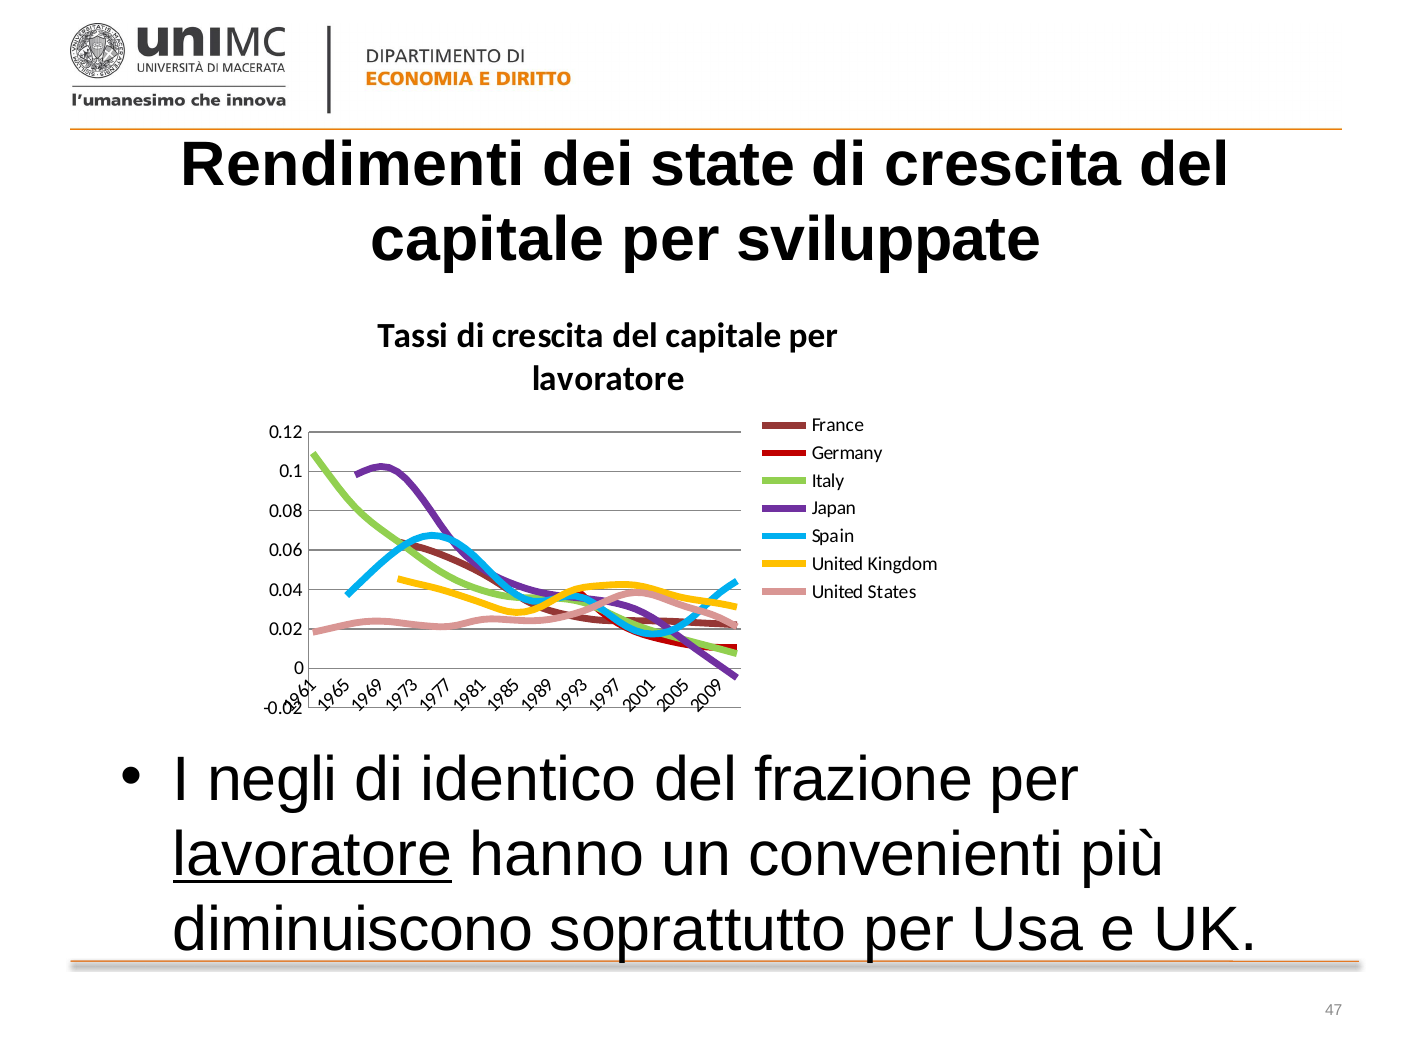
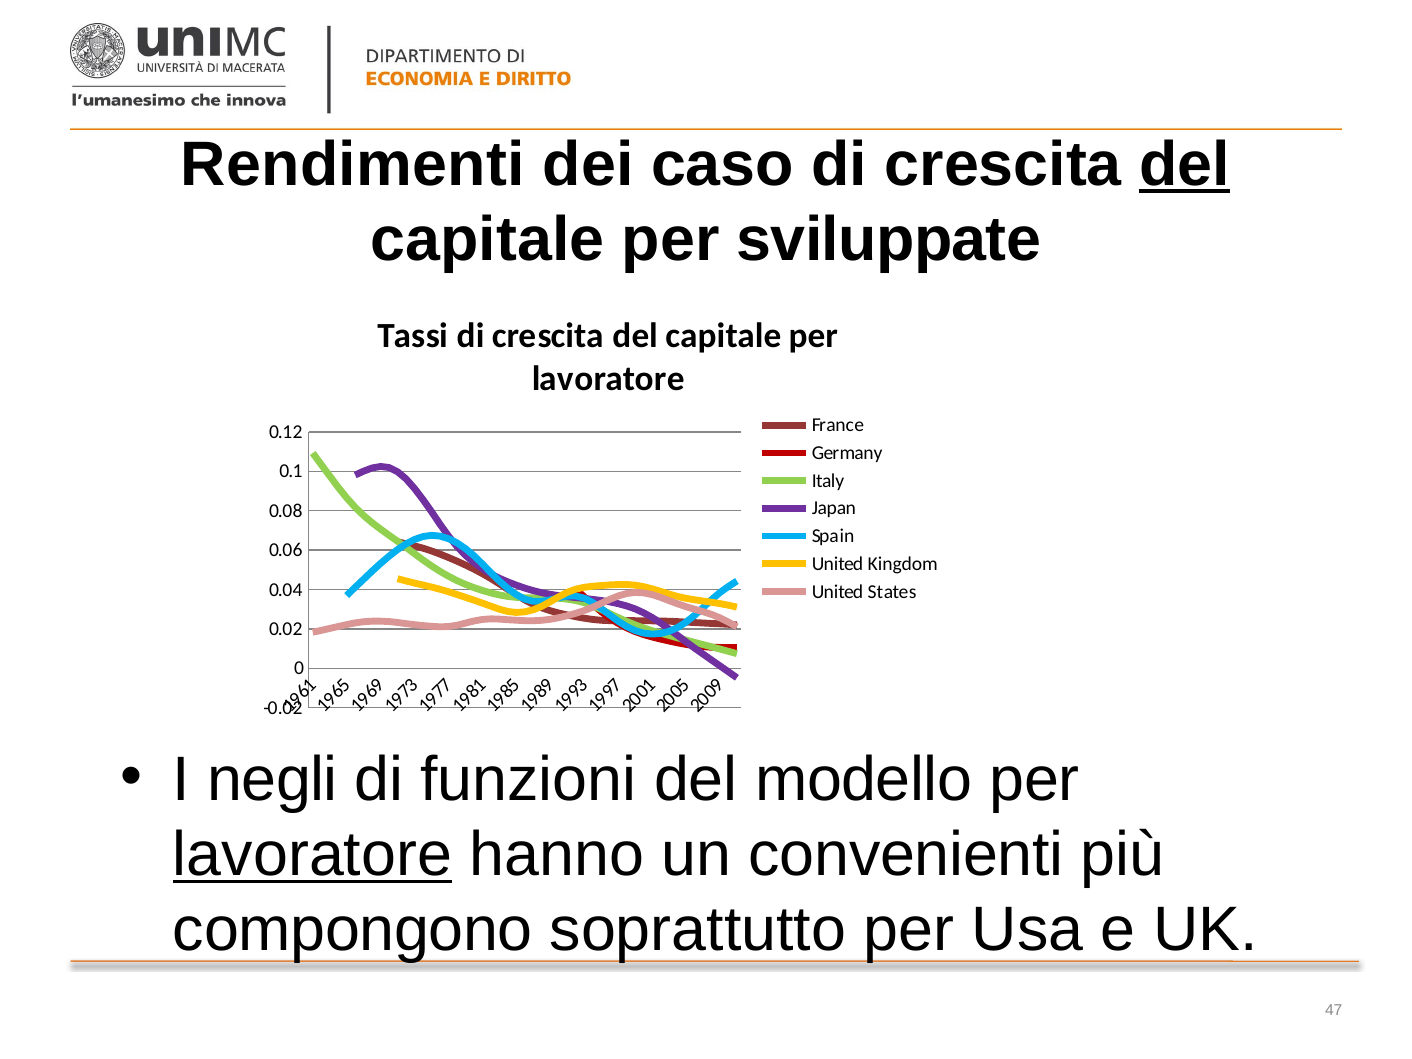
state: state -> caso (723, 164)
del underline: none -> present (1185, 164)
identico: identico -> funzioni (529, 779)
frazione: frazione -> modello (864, 779)
diminuiscono: diminuiscono -> compongono (353, 930)
